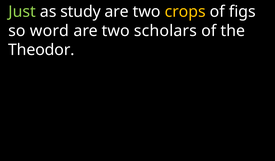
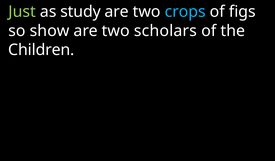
crops colour: yellow -> light blue (185, 12)
word: word -> show (50, 31)
Theodor: Theodor -> Children (41, 50)
